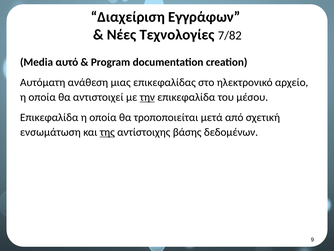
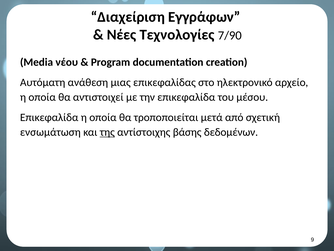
7/82: 7/82 -> 7/90 (230, 35)
αυτό: αυτό -> νέου (67, 62)
την underline: present -> none (147, 97)
